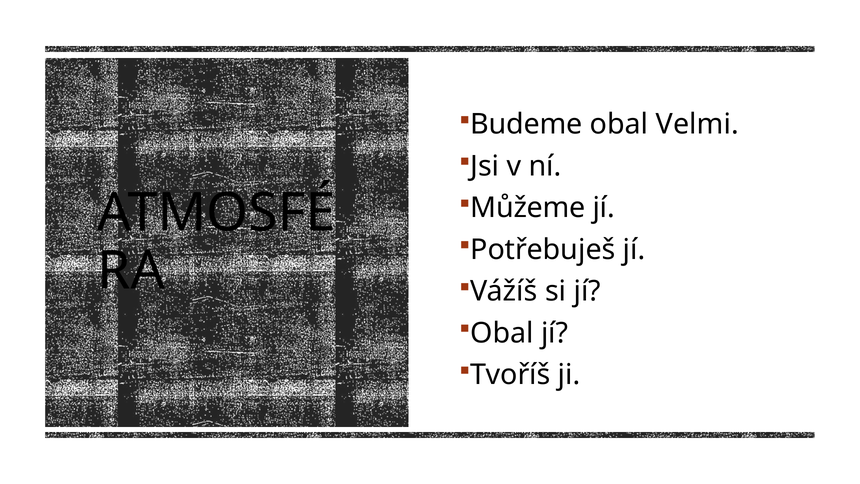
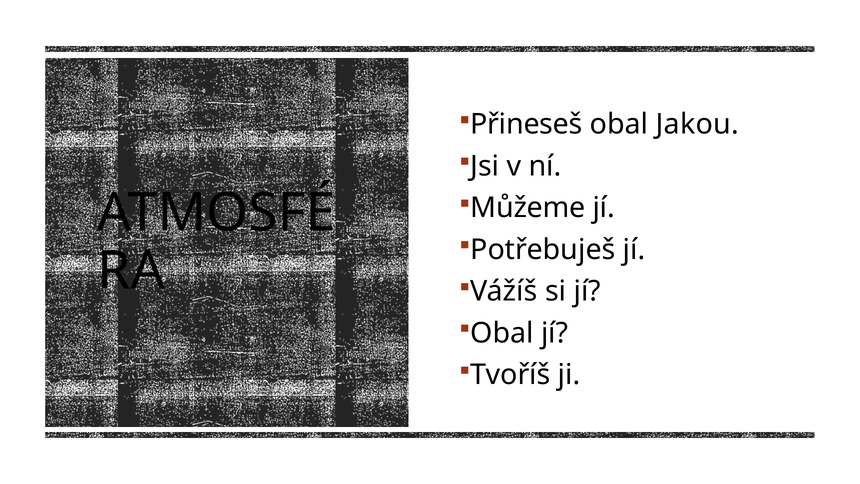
Budeme: Budeme -> Přineseš (526, 124)
Velmi: Velmi -> Jakou (697, 124)
